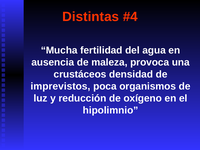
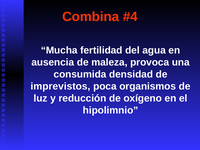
Distintas: Distintas -> Combina (91, 17)
crustáceos: crustáceos -> consumida (80, 74)
